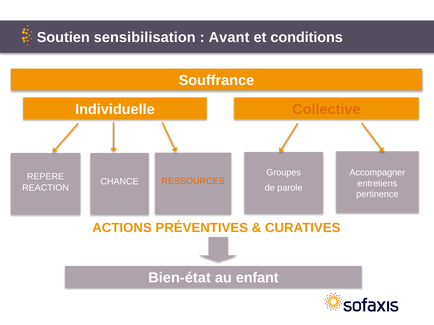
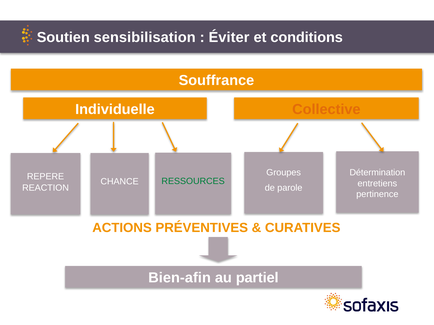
Avant: Avant -> Éviter (229, 37)
Accompagner: Accompagner -> Détermination (377, 173)
RESSOURCES colour: orange -> green (193, 182)
Bien-état: Bien-état -> Bien-afin (180, 278)
enfant: enfant -> partiel (257, 278)
